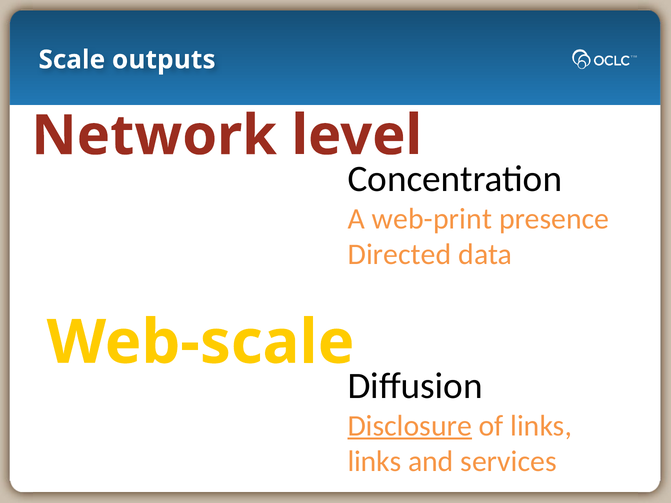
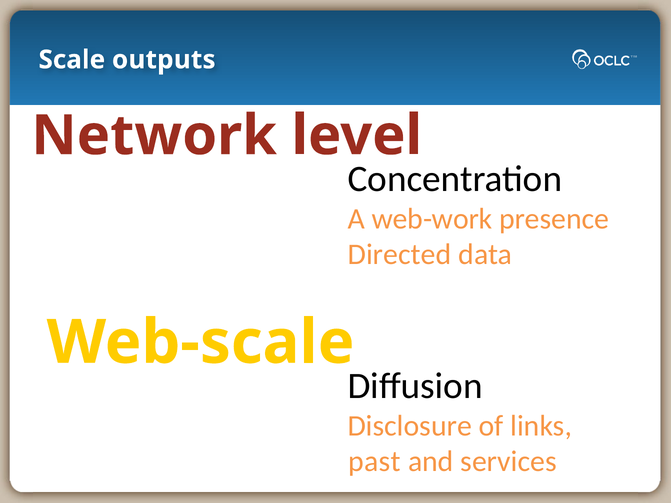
web-print: web-print -> web-work (432, 219)
Disclosure underline: present -> none (410, 426)
links: links -> past (374, 462)
